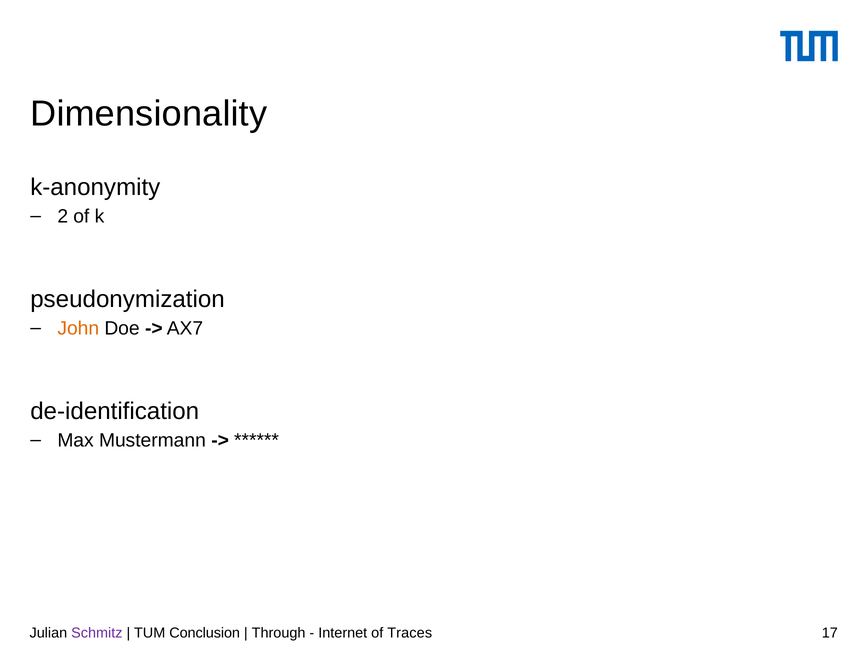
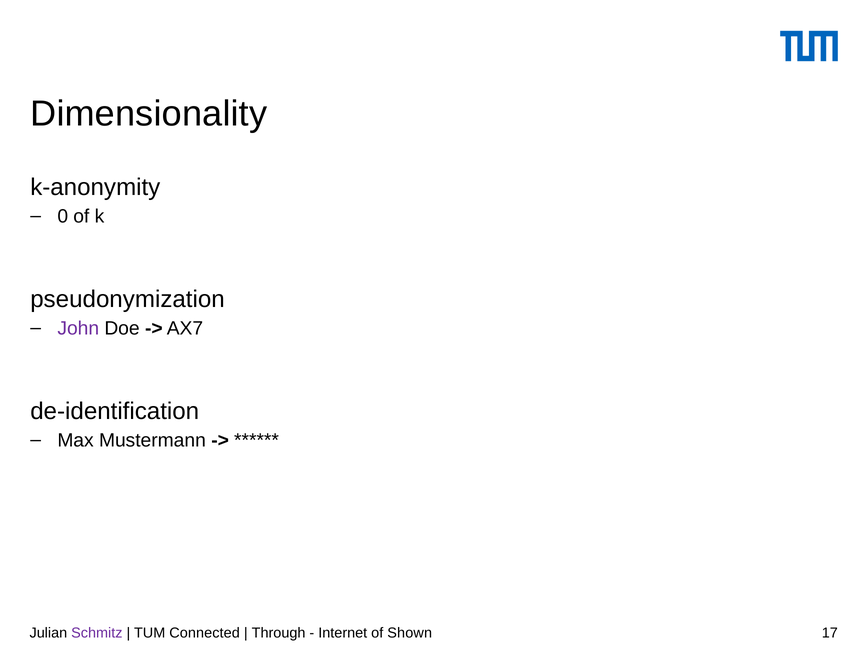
2: 2 -> 0 (63, 216)
John colour: orange -> purple (78, 328)
Conclusion: Conclusion -> Connected (205, 633)
Traces: Traces -> Shown (410, 633)
